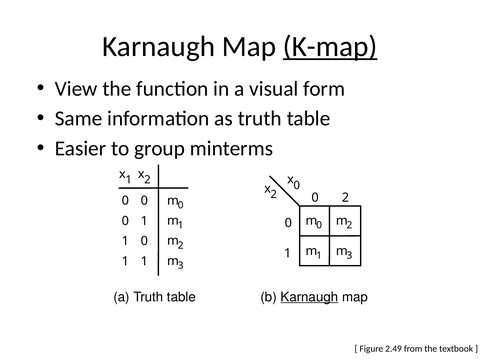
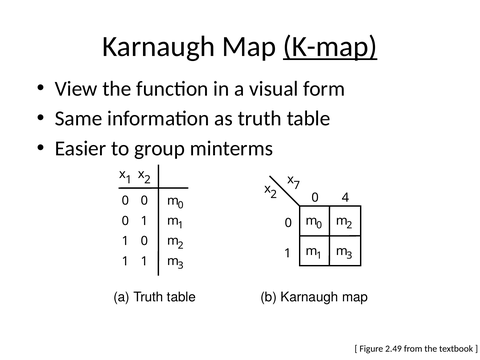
x 0: 0 -> 7 (297, 185)
0 2: 2 -> 4 (345, 198)
Karnaugh underline: present -> none (309, 297)
